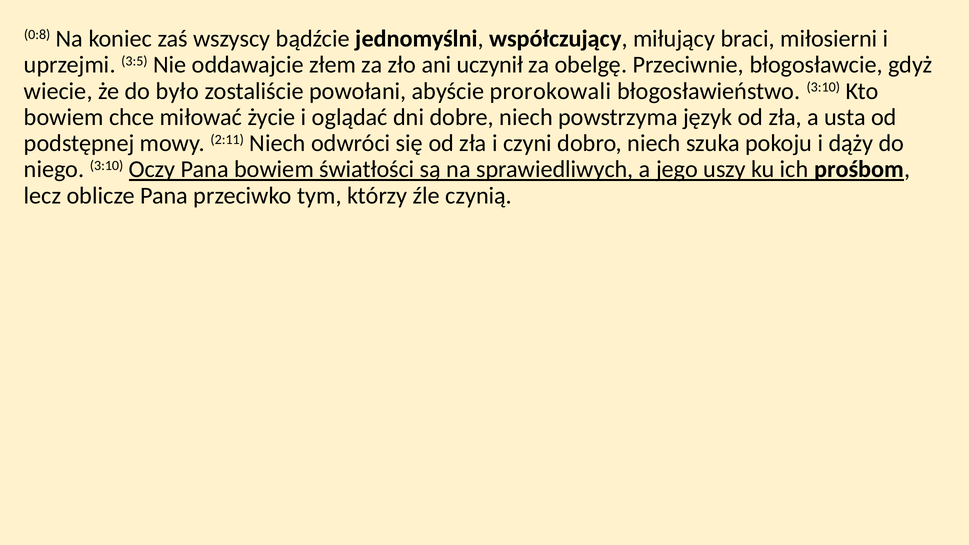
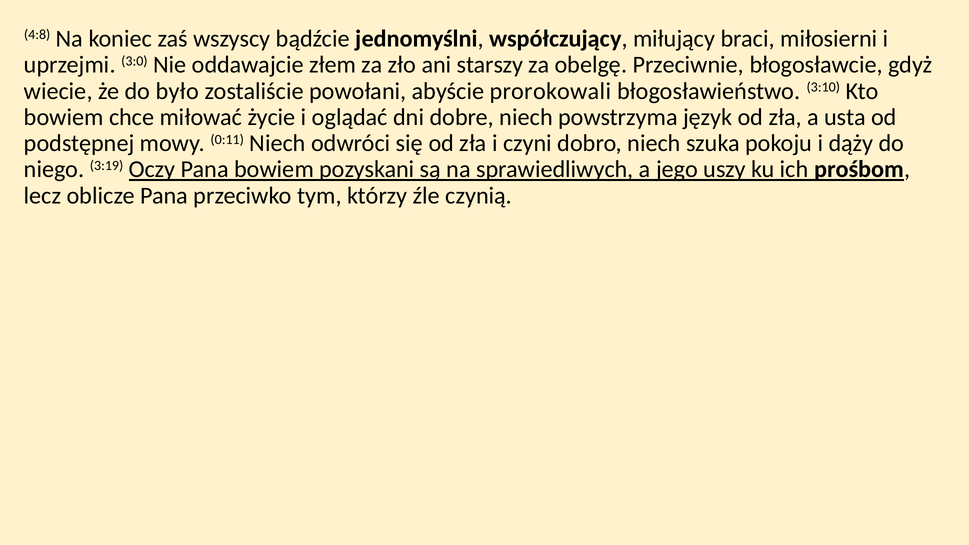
0:8: 0:8 -> 4:8 (37, 35)
3:5: 3:5 -> 3:0 (134, 61)
uczynił: uczynił -> starszy (490, 65)
2:11: 2:11 -> 0:11 (227, 139)
niego 3:10: 3:10 -> 3:19 (107, 166)
światłości: światłości -> pozyskani (367, 170)
